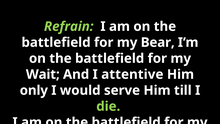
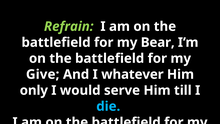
Wait: Wait -> Give (43, 74)
attentive: attentive -> whatever (132, 74)
die colour: light green -> light blue (108, 106)
